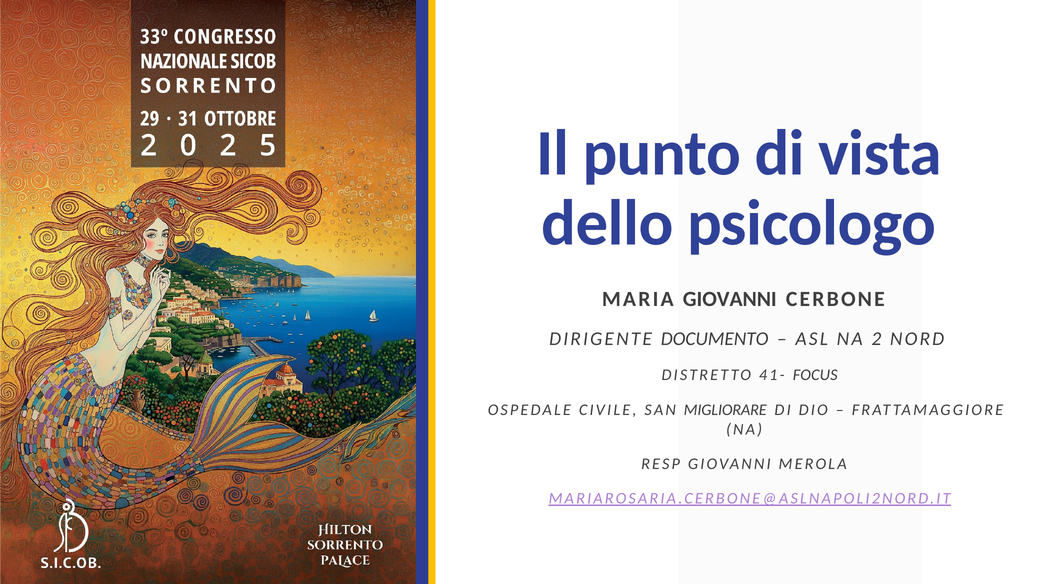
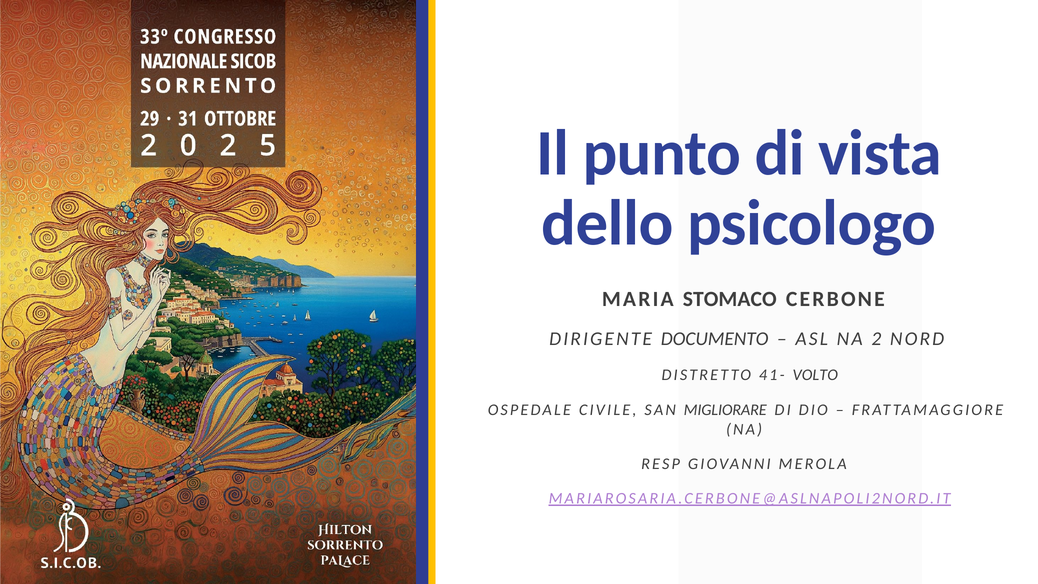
MARIA GIOVANNI: GIOVANNI -> STOMACO (730, 299)
FOCUS: FOCUS -> VOLTO (815, 375)
